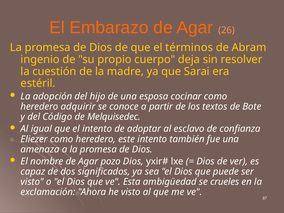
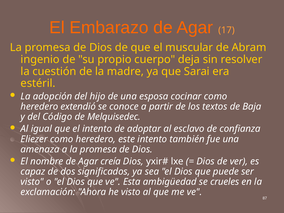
26: 26 -> 17 (226, 30)
términos: términos -> muscular (189, 48)
adquirir: adquirir -> extendió (78, 107)
Bote: Bote -> Baja (252, 107)
pozo: pozo -> creía (111, 161)
